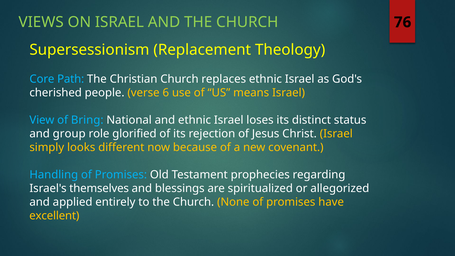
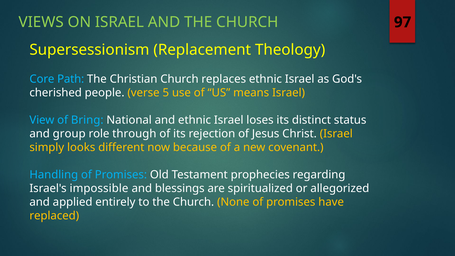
76: 76 -> 97 (403, 22)
6: 6 -> 5 (166, 93)
glorified: glorified -> through (134, 134)
themselves: themselves -> impossible (99, 188)
excellent: excellent -> replaced (54, 216)
